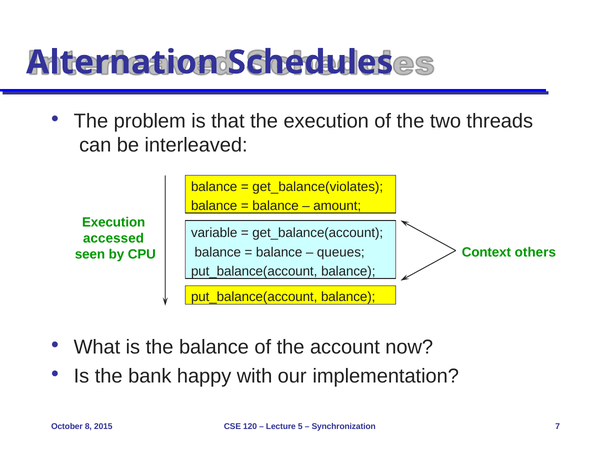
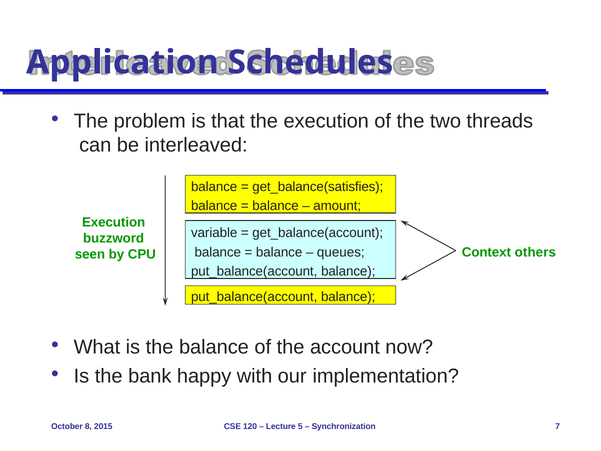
Alternation: Alternation -> Application (122, 62)
get_balance(violates: get_balance(violates -> get_balance(satisfies (318, 187)
accessed: accessed -> buzzword (114, 238)
